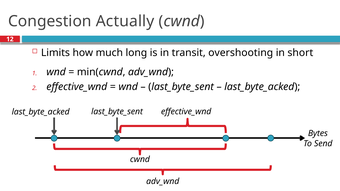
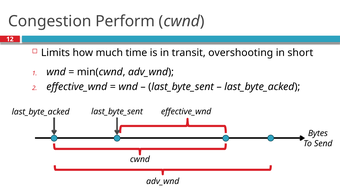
Actually: Actually -> Perform (125, 21)
long: long -> time (136, 53)
